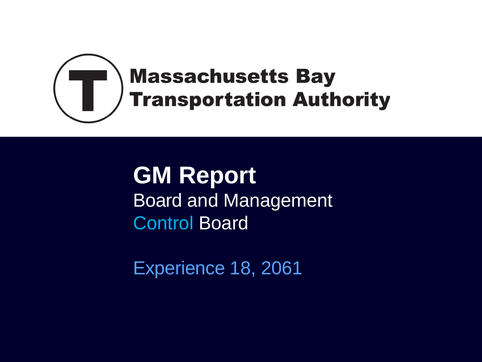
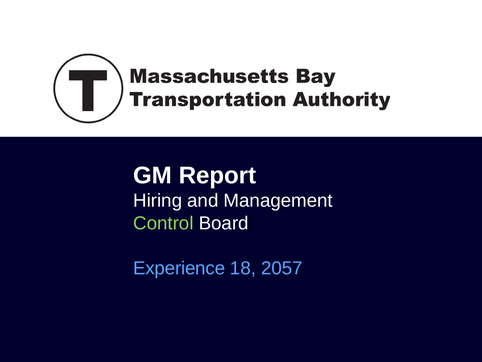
Board: Board -> Hiring (158, 201)
Control colour: light blue -> light green (163, 223)
2061: 2061 -> 2057 (282, 268)
